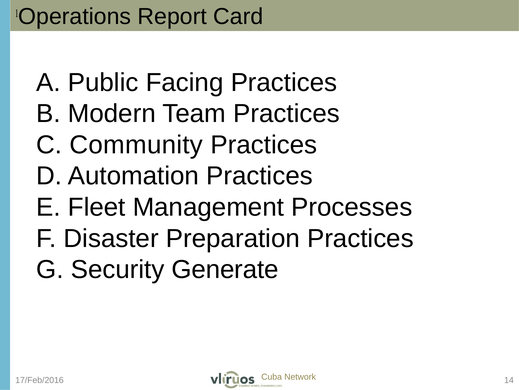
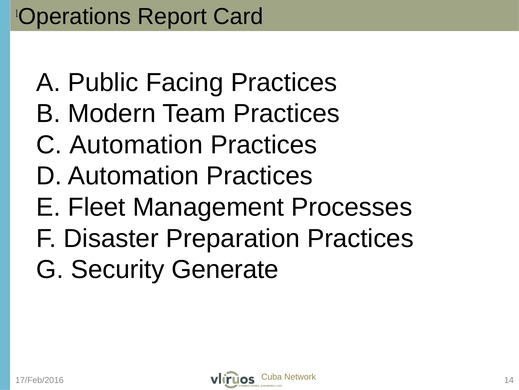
C Community: Community -> Automation (136, 145)
